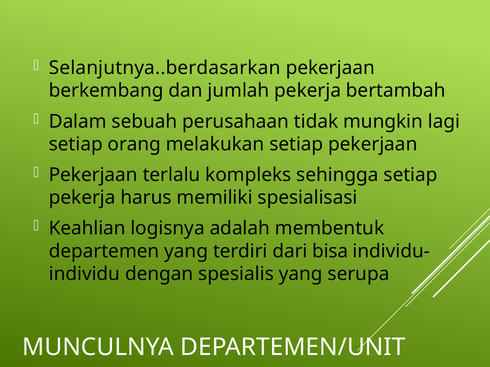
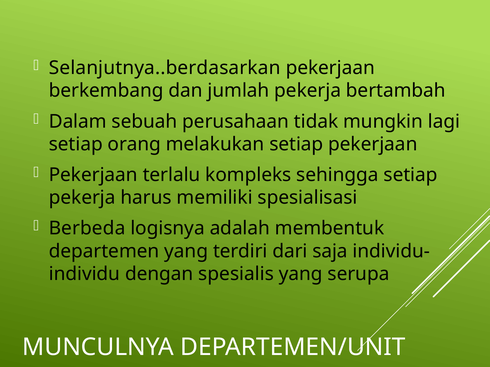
Keahlian: Keahlian -> Berbeda (87, 229)
bisa: bisa -> saja (330, 251)
